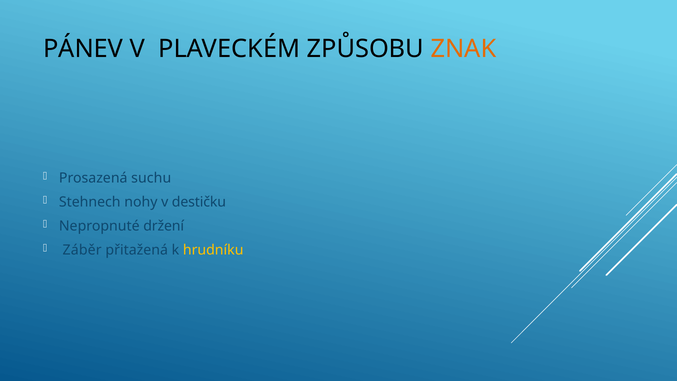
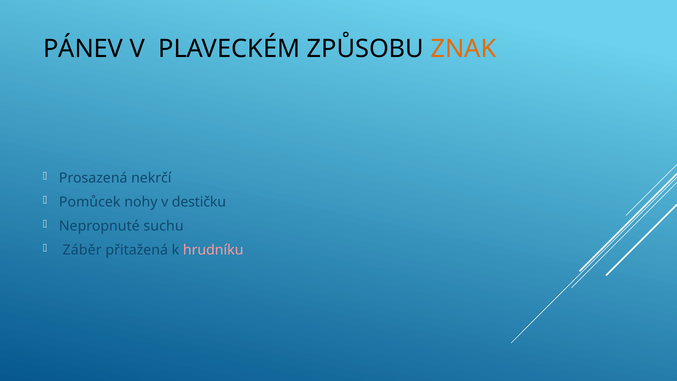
suchu: suchu -> nekrčí (151, 178)
Stehnech: Stehnech -> Pomůcek (90, 202)
držení: držení -> suchu (164, 226)
hrudníku colour: yellow -> pink (213, 250)
